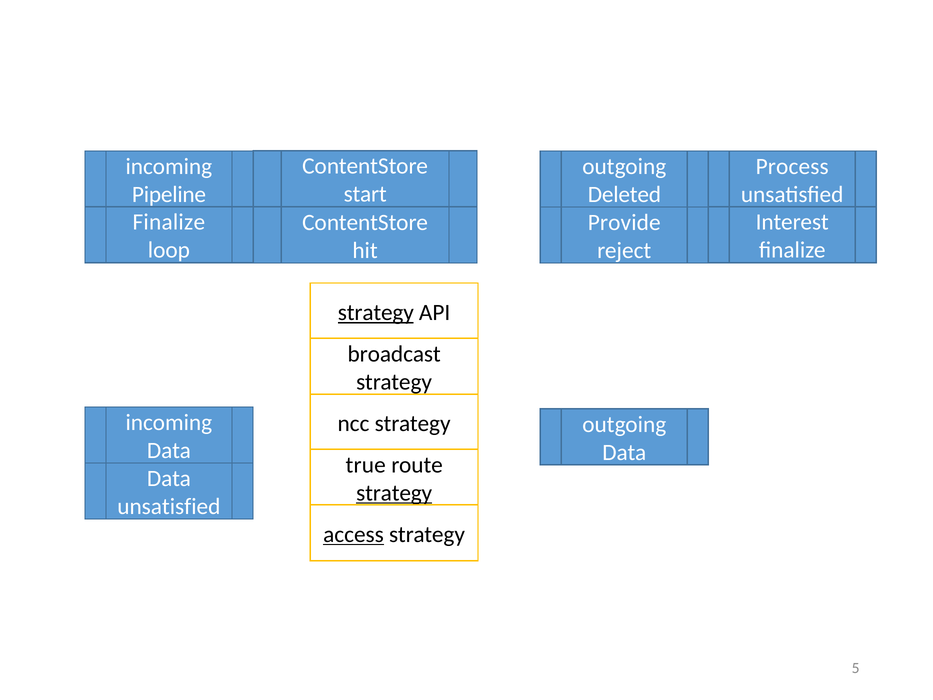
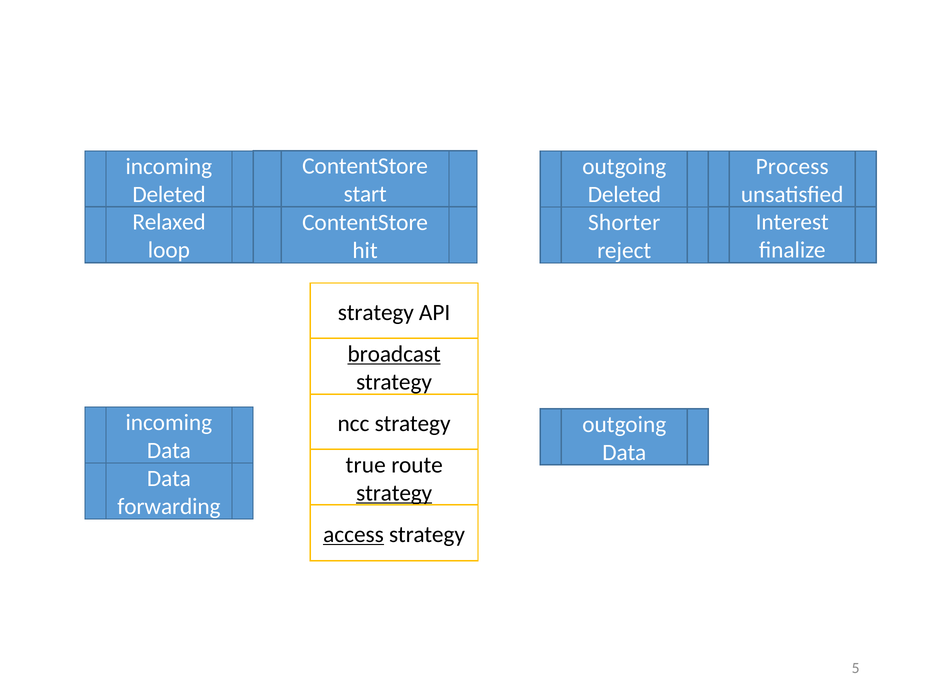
Pipeline: Pipeline -> Deleted (169, 195)
Finalize: Finalize -> Relaxed (169, 222)
Provide: Provide -> Shorter (624, 223)
strategy underline: present -> none (376, 312)
broadcast underline: none -> present (394, 354)
unsatisfied: unsatisfied -> forwarding (169, 506)
